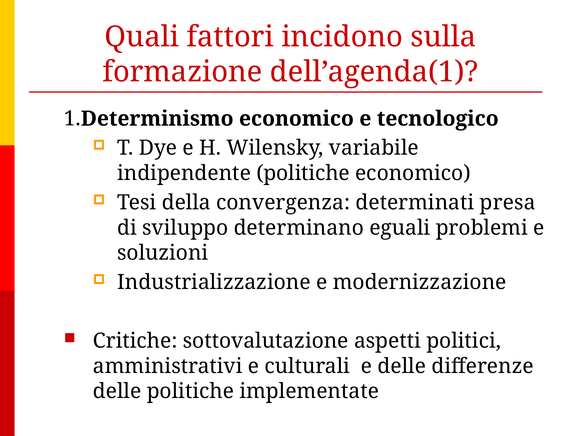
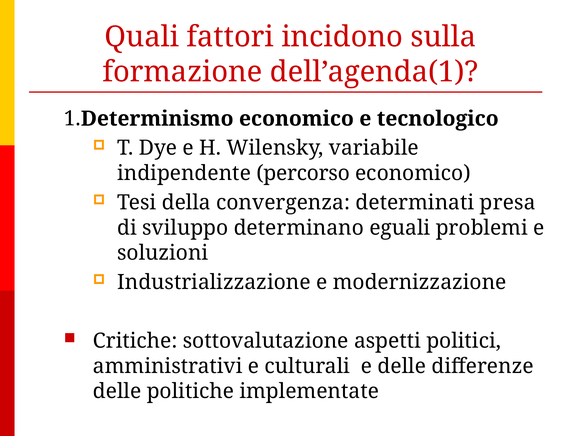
indipendente politiche: politiche -> percorso (303, 173)
